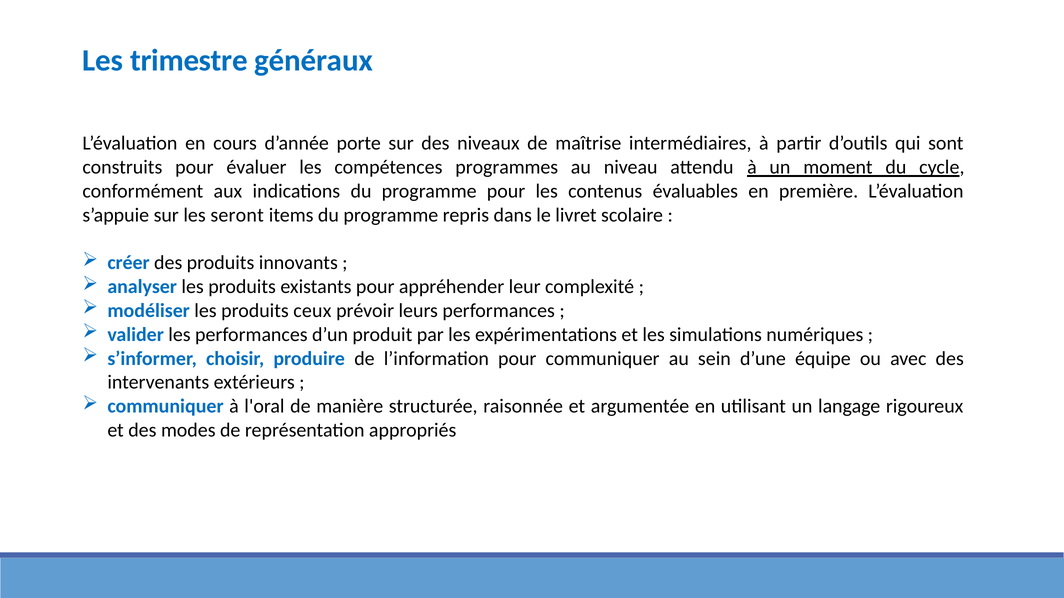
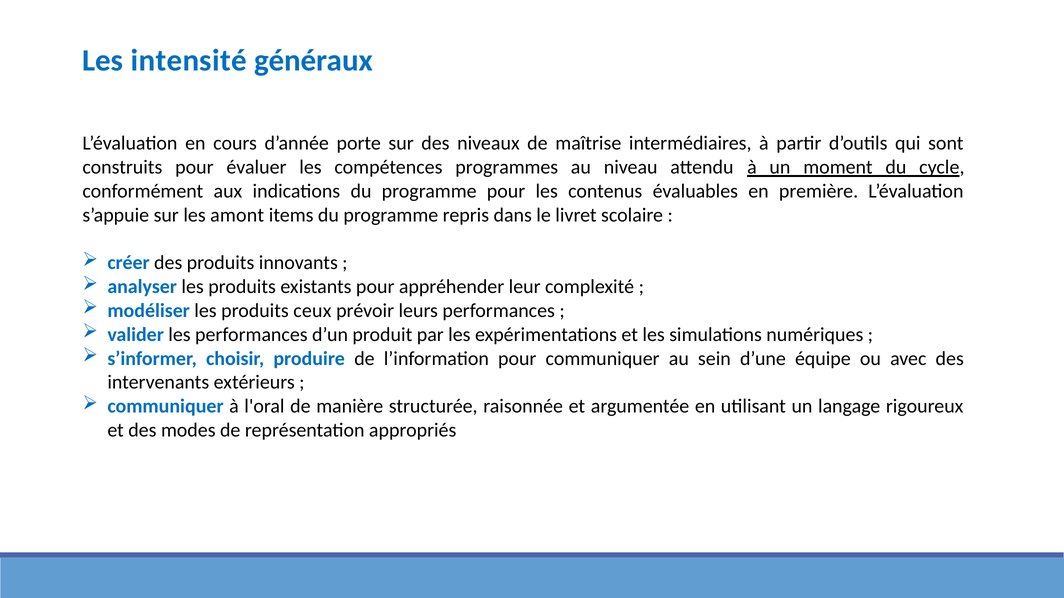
trimestre: trimestre -> intensité (189, 61)
seront: seront -> amont (237, 215)
